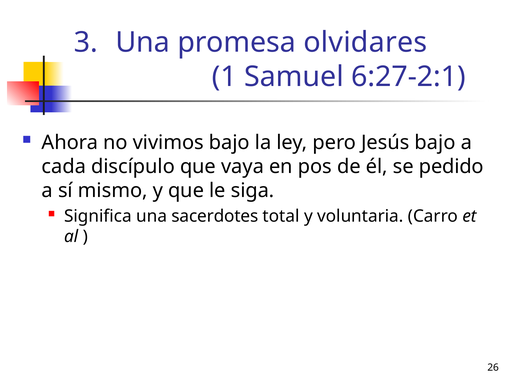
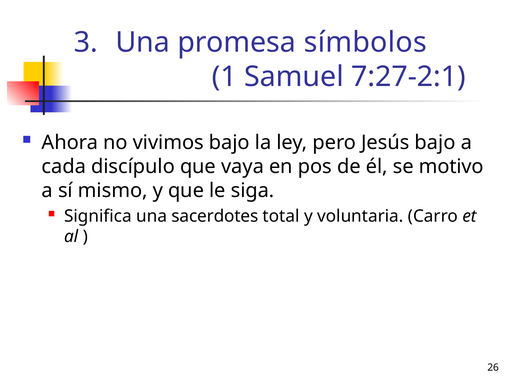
olvidares: olvidares -> símbolos (365, 42)
6:27-2:1: 6:27-2:1 -> 7:27-2:1 (409, 77)
pedido: pedido -> motivo (451, 167)
